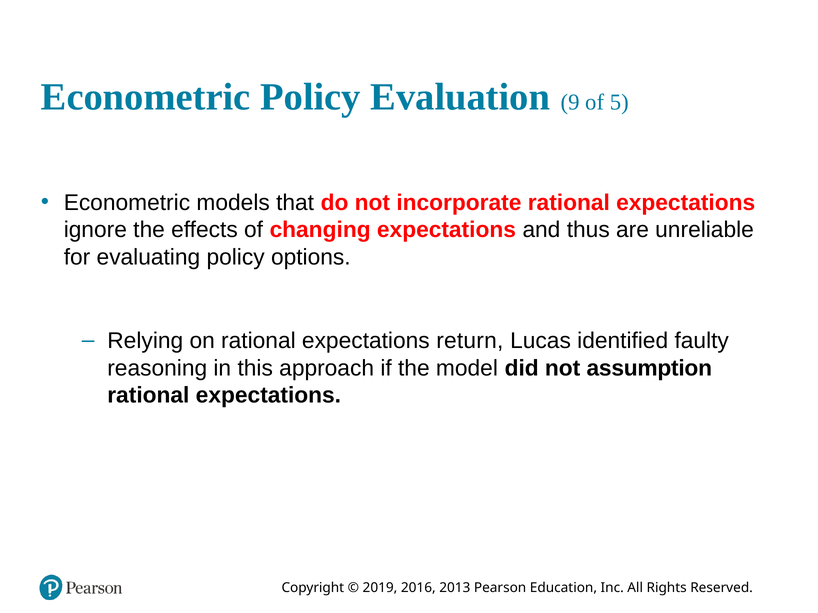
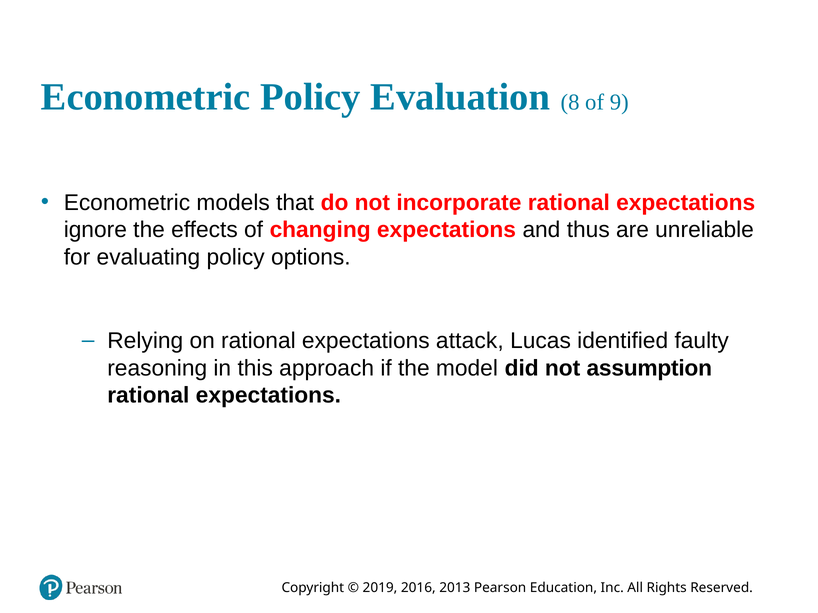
9: 9 -> 8 (570, 102)
5: 5 -> 9 (619, 102)
return: return -> attack (470, 341)
